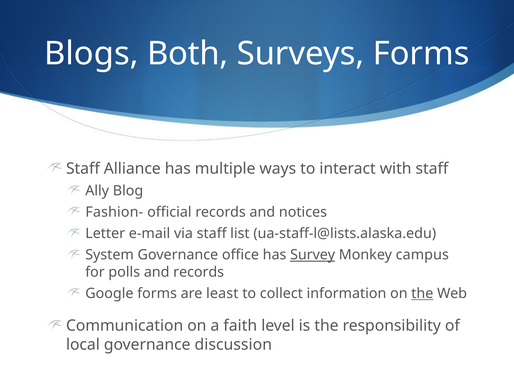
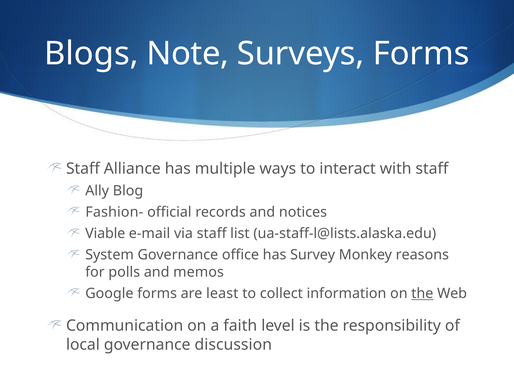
Both: Both -> Note (188, 54)
Letter: Letter -> Viable (105, 234)
Survey underline: present -> none (313, 255)
campus: campus -> reasons (422, 255)
and records: records -> memos (199, 272)
